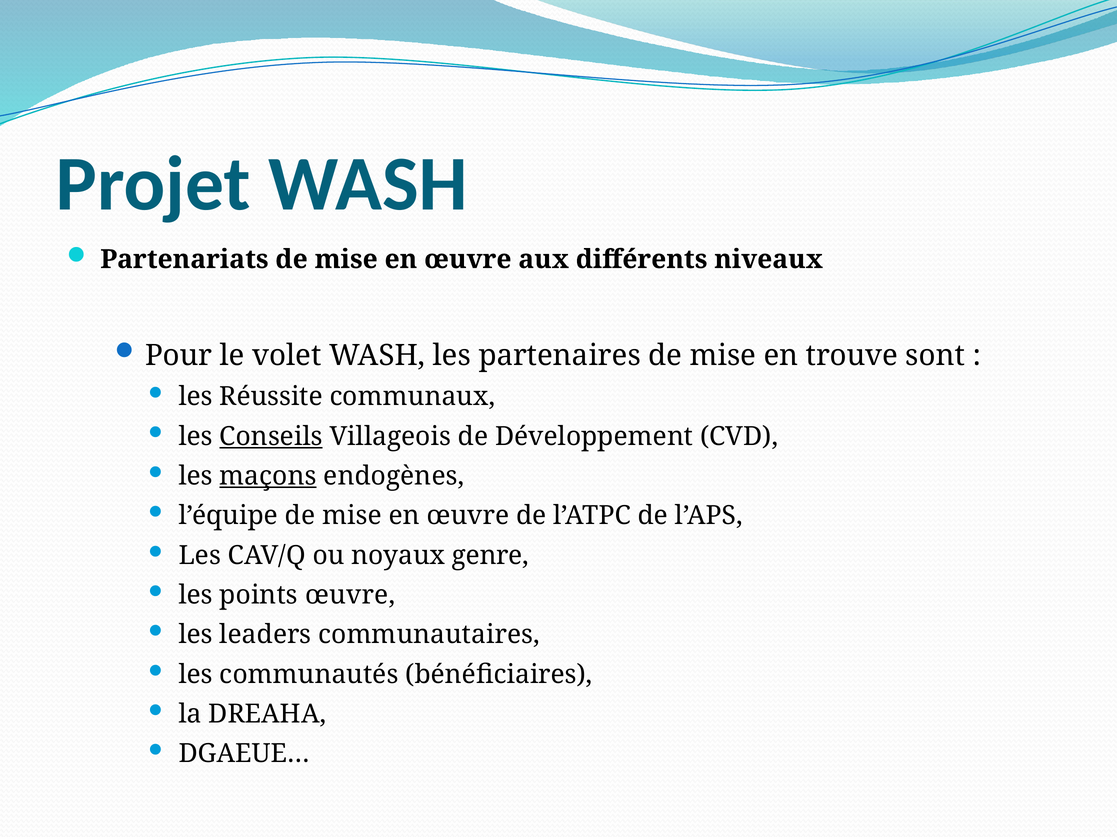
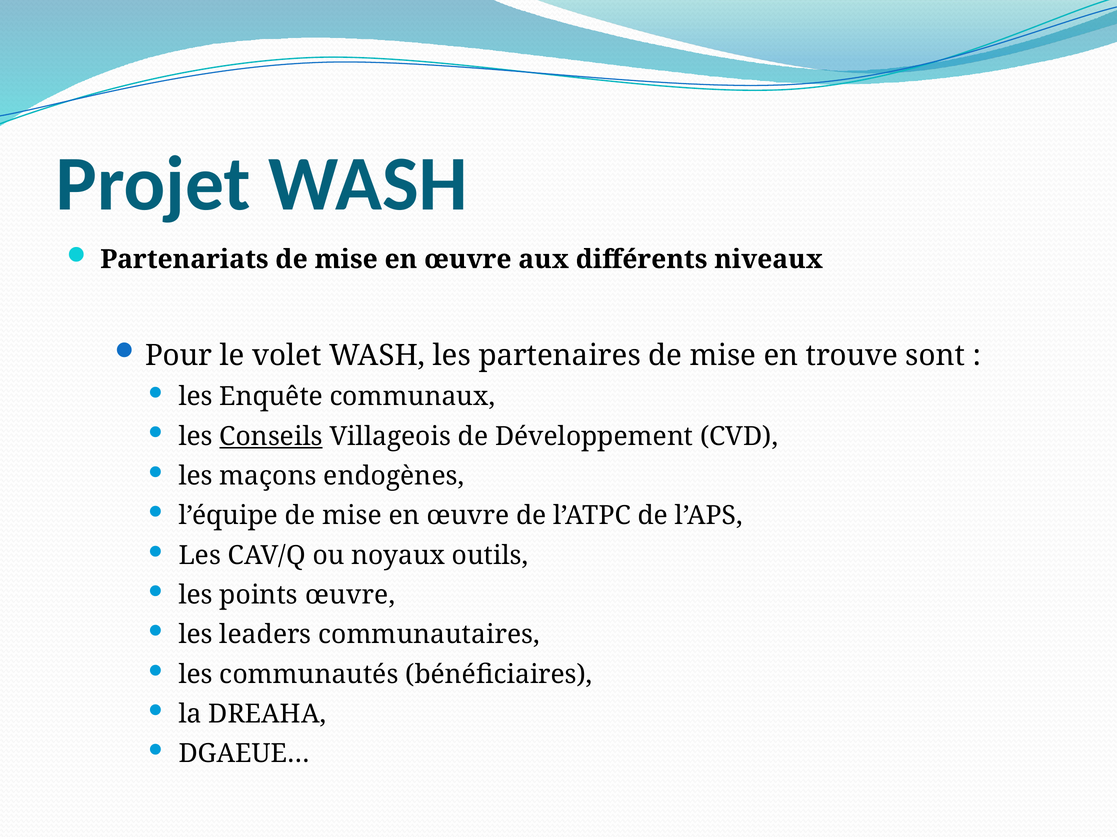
Réussite: Réussite -> Enquête (271, 397)
maçons underline: present -> none (268, 476)
genre: genre -> outils (490, 556)
